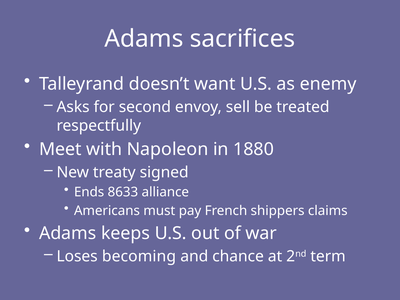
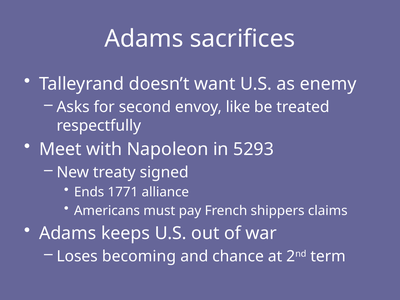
sell: sell -> like (238, 107)
1880: 1880 -> 5293 (254, 149)
8633: 8633 -> 1771 (123, 192)
